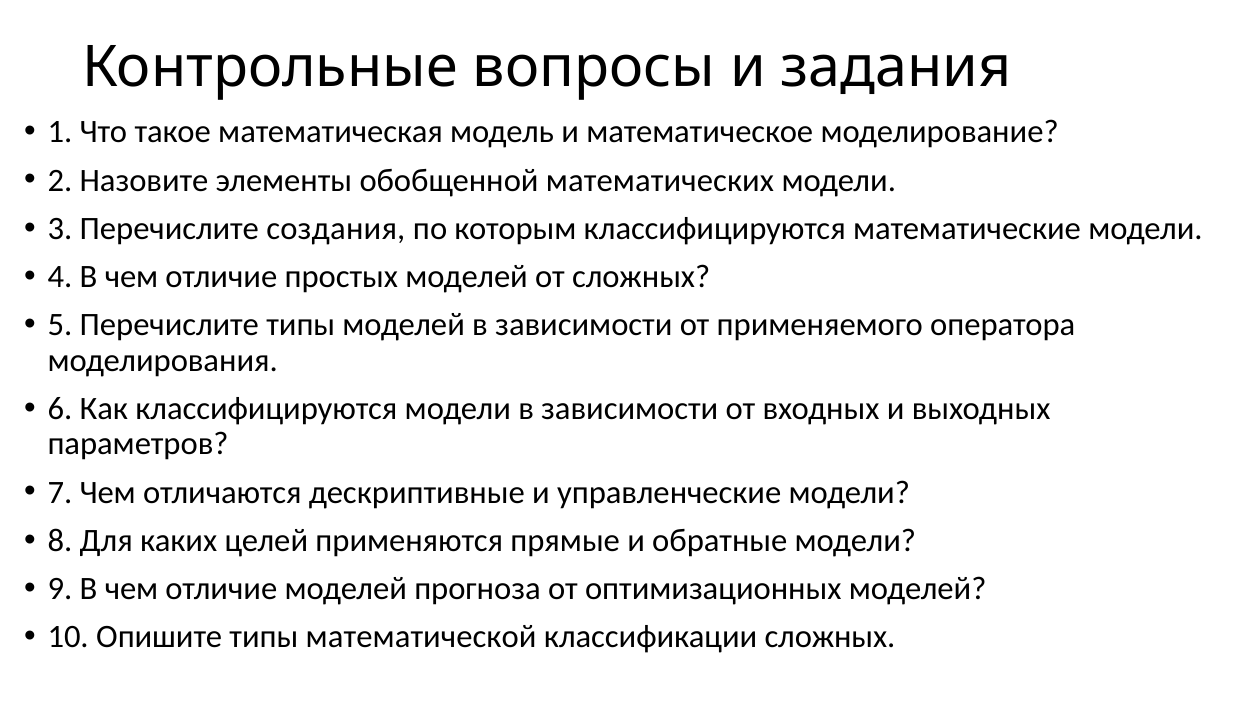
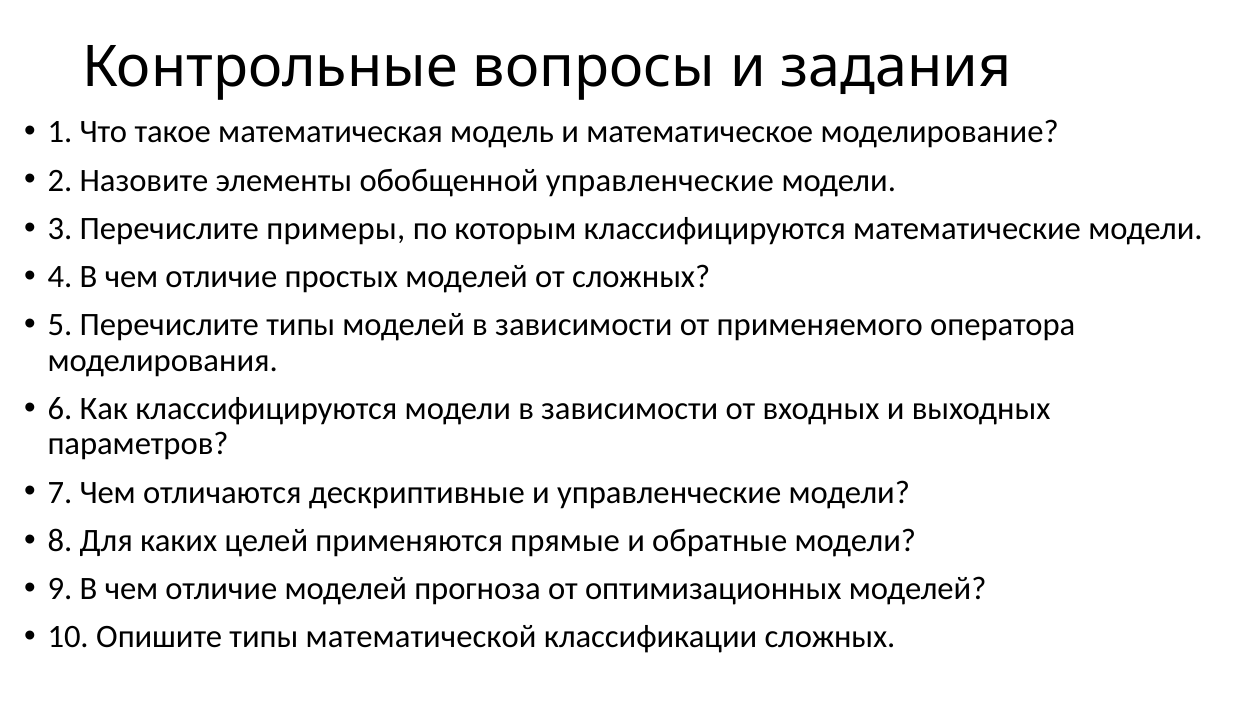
обобщенной математических: математических -> управленческие (660, 180)
создания: создания -> примеры (336, 229)
